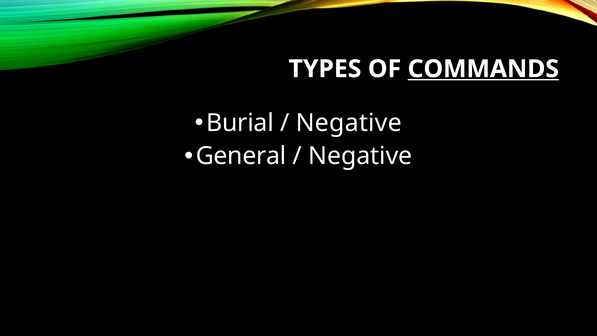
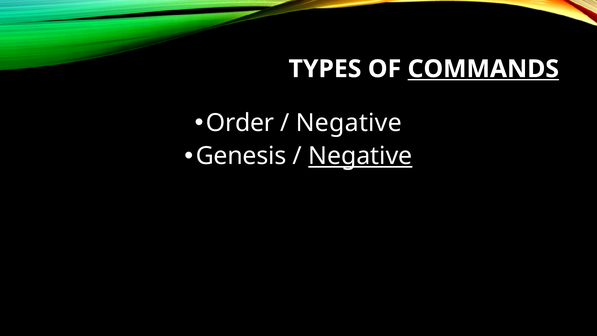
Burial: Burial -> Order (240, 123)
General: General -> Genesis (241, 156)
Negative underline: none -> present (360, 156)
